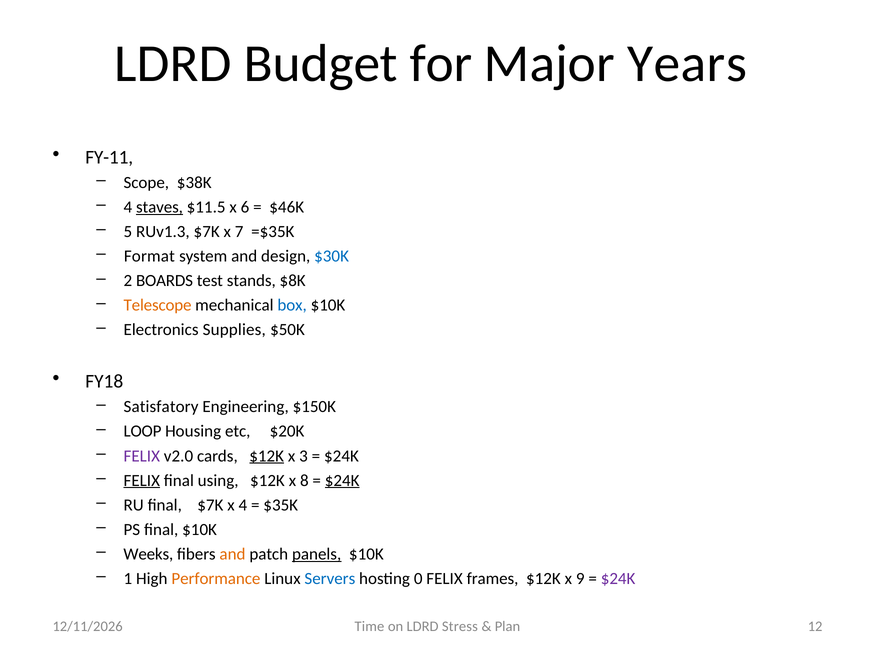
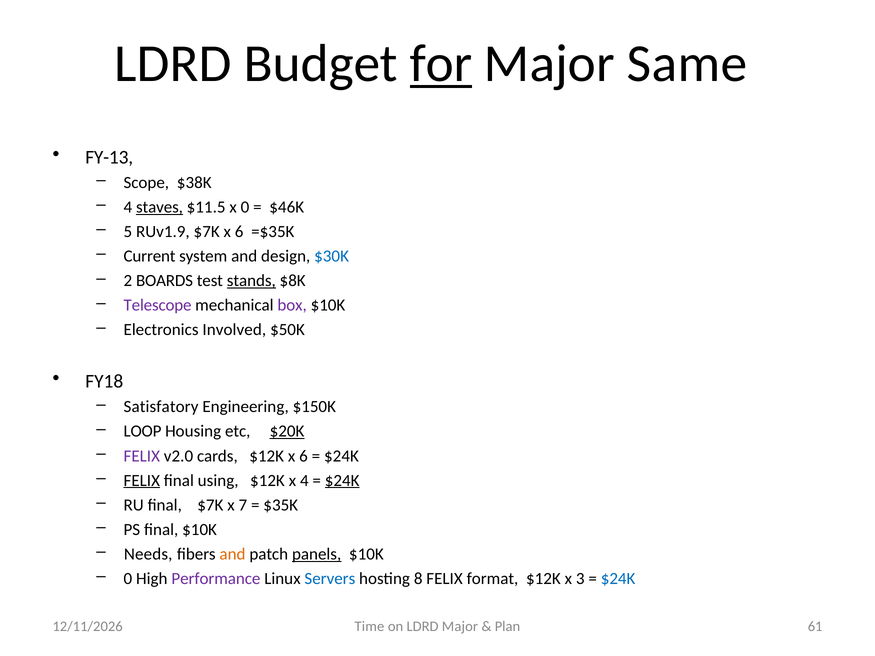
for underline: none -> present (441, 63)
Years: Years -> Same (687, 63)
FY-11: FY-11 -> FY-13 (109, 157)
x 6: 6 -> 0 (245, 207)
RUv1.3: RUv1.3 -> RUv1.9 (163, 232)
$7K x 7: 7 -> 6 (239, 232)
Format: Format -> Current (150, 256)
stands underline: none -> present (251, 281)
Telescope colour: orange -> purple (158, 305)
box colour: blue -> purple (292, 305)
Supplies: Supplies -> Involved (234, 330)
$20K underline: none -> present (287, 432)
$12K underline: present -> none (267, 456)
3: 3 -> 6 (303, 456)
x 8: 8 -> 4 (304, 481)
x 4: 4 -> 7 (243, 505)
Weeks: Weeks -> Needs (148, 554)
1: 1 -> 0 (128, 579)
Performance colour: orange -> purple (216, 579)
0: 0 -> 8 (418, 579)
frames: frames -> format (493, 579)
9: 9 -> 3 (580, 579)
$24K colour: purple -> blue (618, 579)
LDRD Stress: Stress -> Major (460, 627)
12: 12 -> 61 (815, 627)
